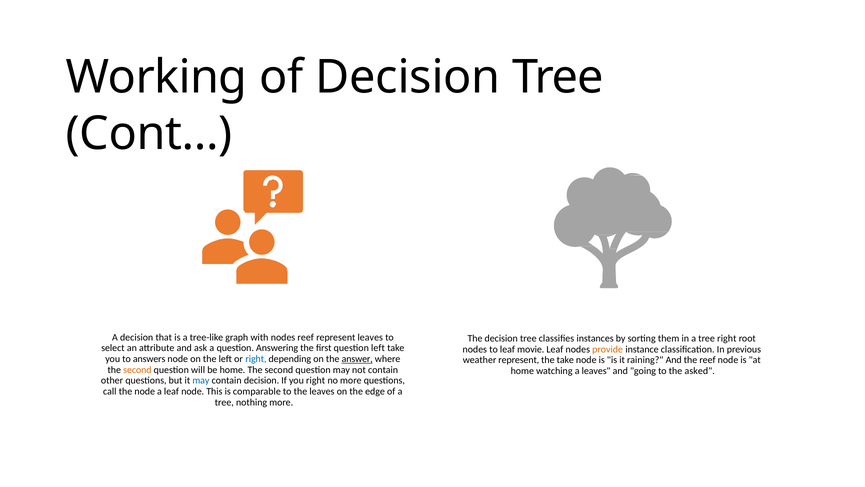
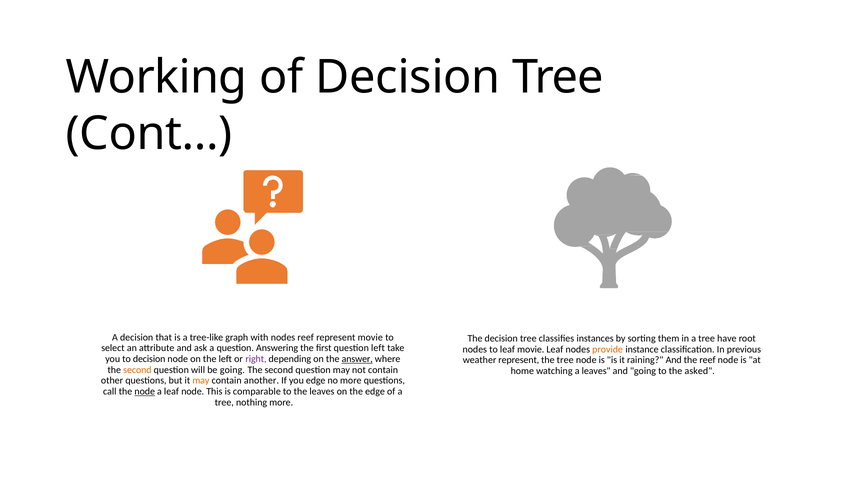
represent leaves: leaves -> movie (370, 337)
tree right: right -> have (727, 338)
to answers: answers -> decision (149, 359)
right colour: blue -> purple (256, 359)
the take: take -> tree (565, 360)
be home: home -> going (232, 370)
may colour: blue -> orange (201, 380)
contain decision: decision -> another (261, 380)
you right: right -> edge (316, 380)
node underline: none -> present (145, 391)
